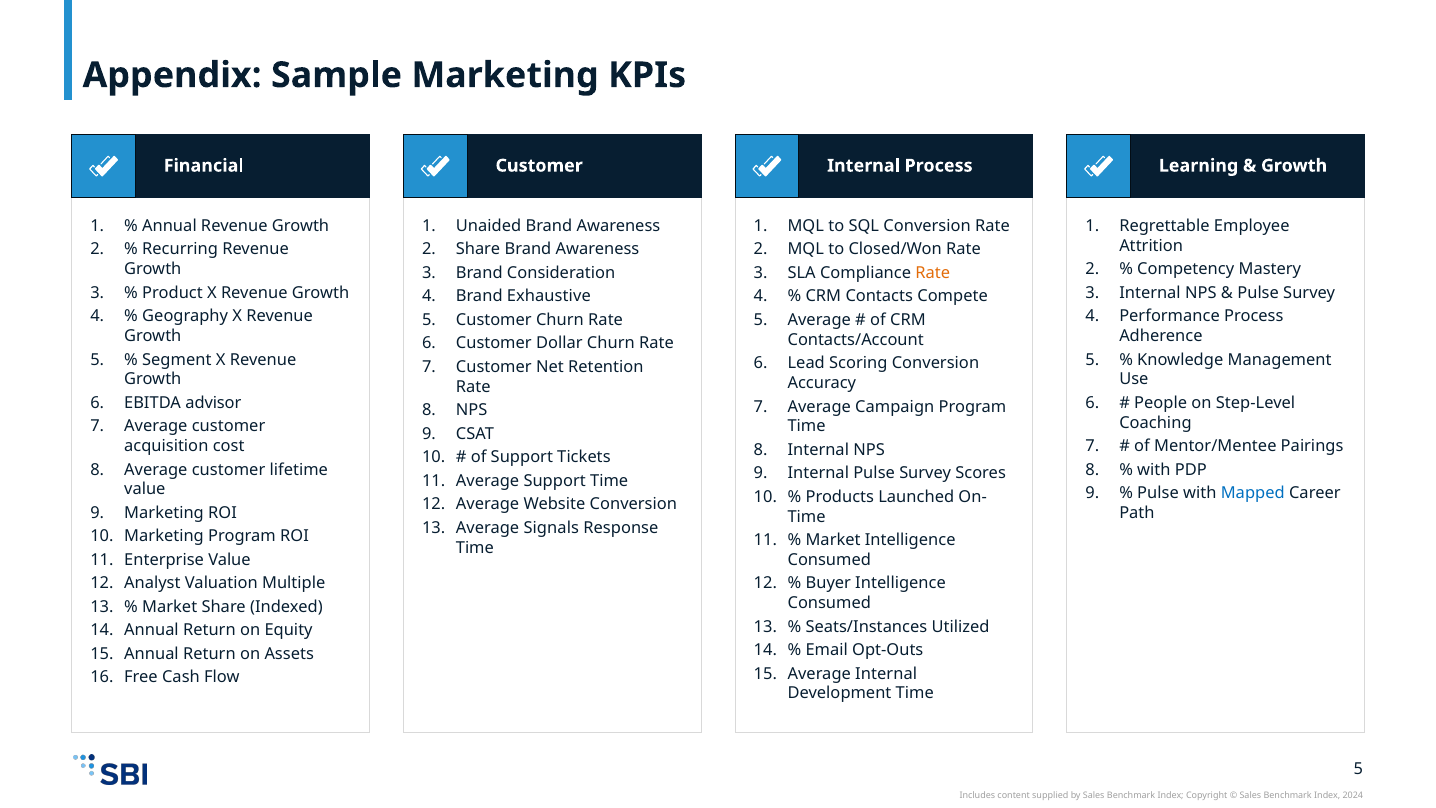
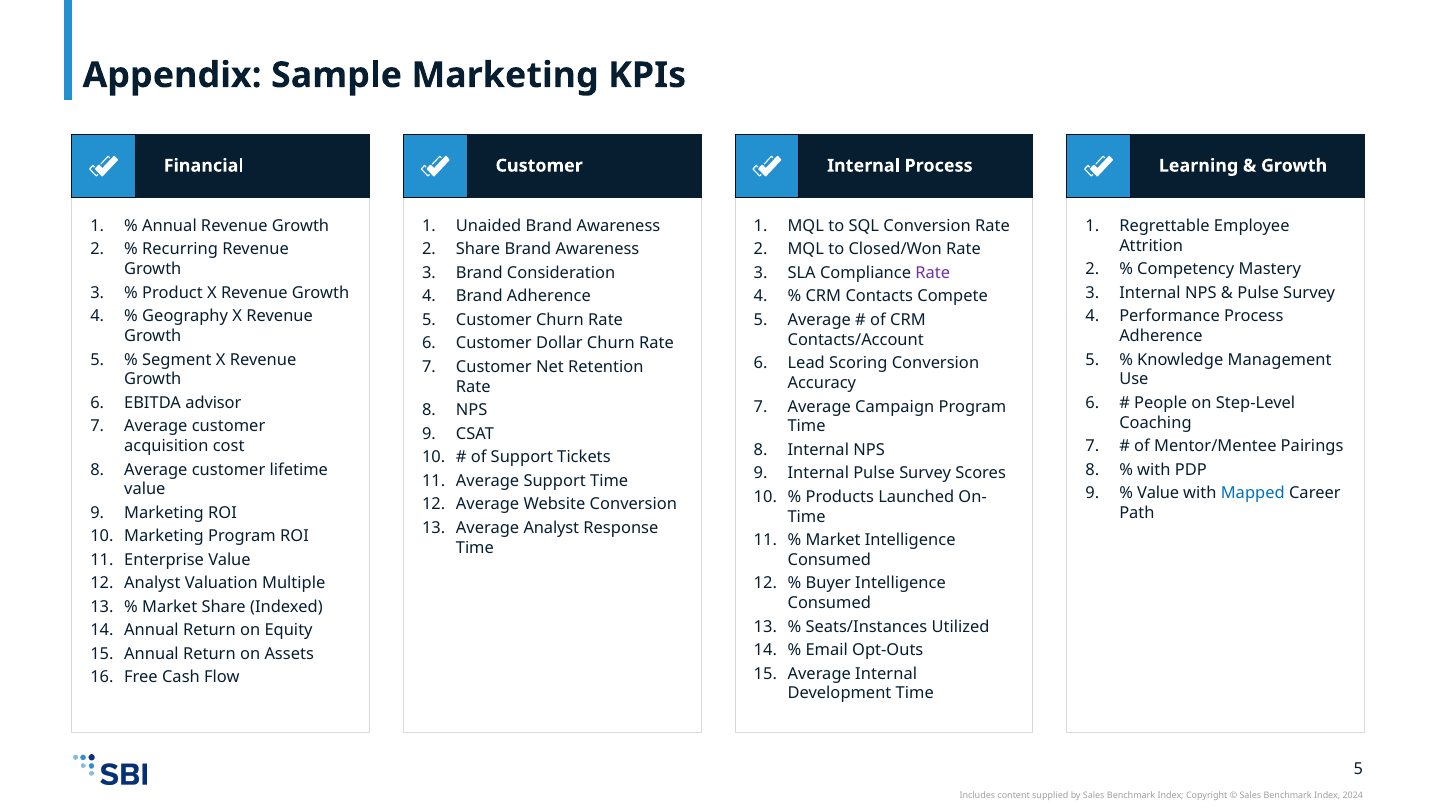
Rate colour: orange -> purple (933, 273)
Brand Exhaustive: Exhaustive -> Adherence (549, 296)
Pulse: Pulse -> Value (1158, 493)
Average Signals: Signals -> Analyst (551, 528)
